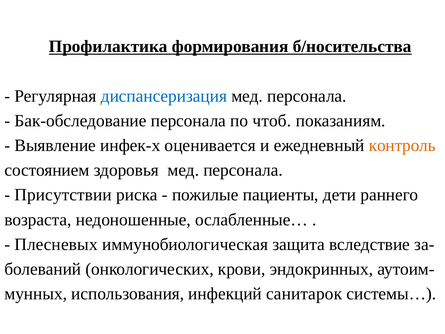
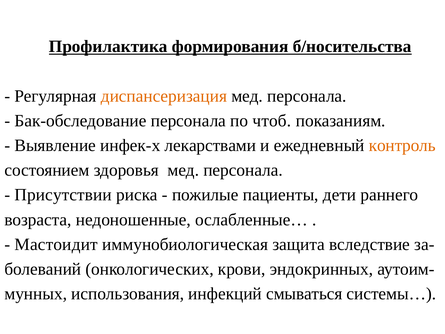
диспансеризация colour: blue -> orange (164, 96)
оценивается: оценивается -> лекарствами (210, 145)
Плесневых: Плесневых -> Мастоидит (56, 244)
санитарок: санитарок -> смываться (304, 294)
